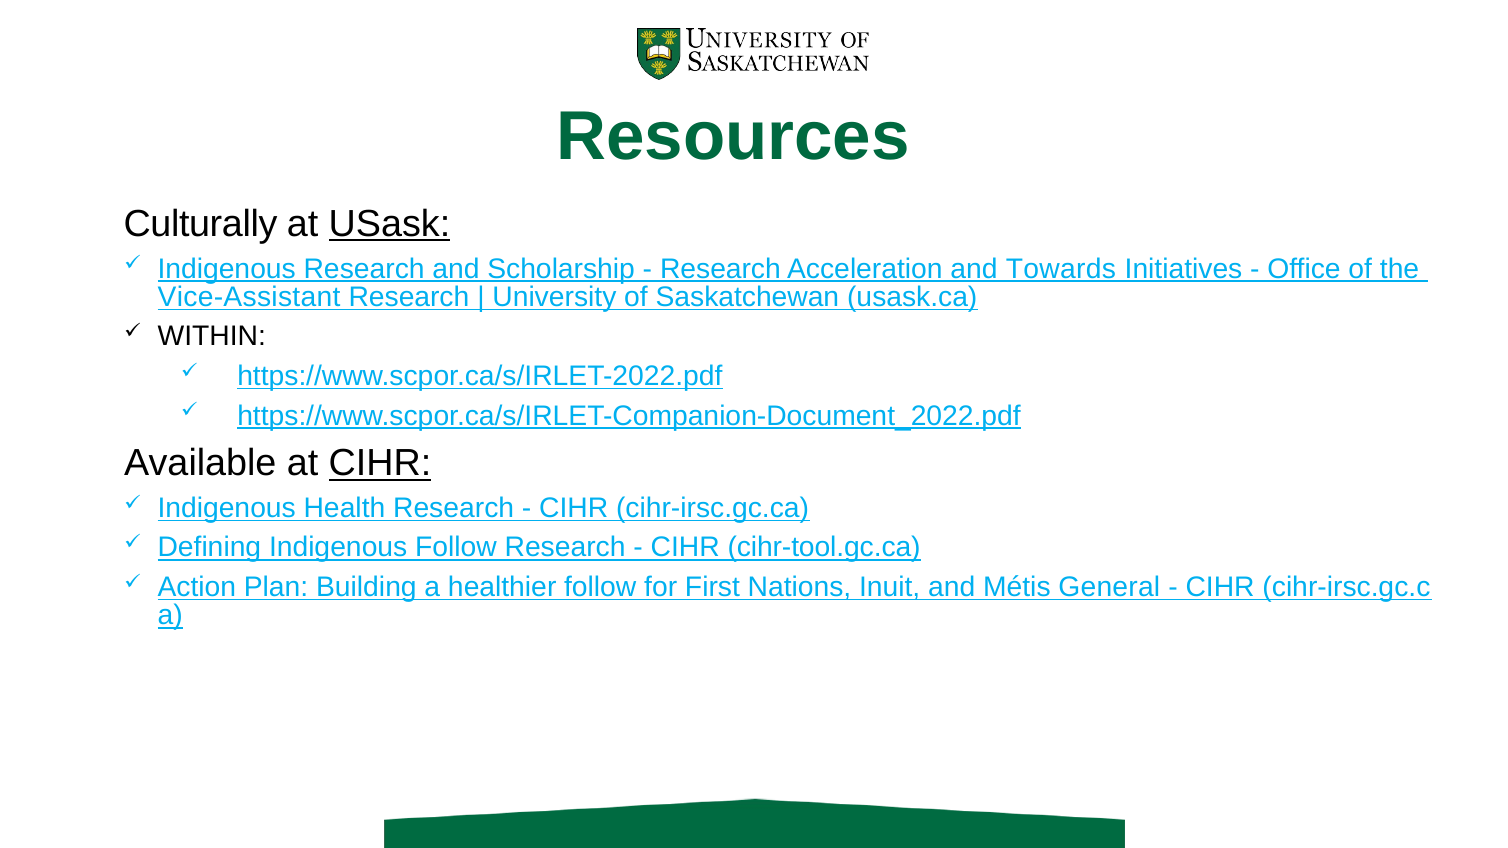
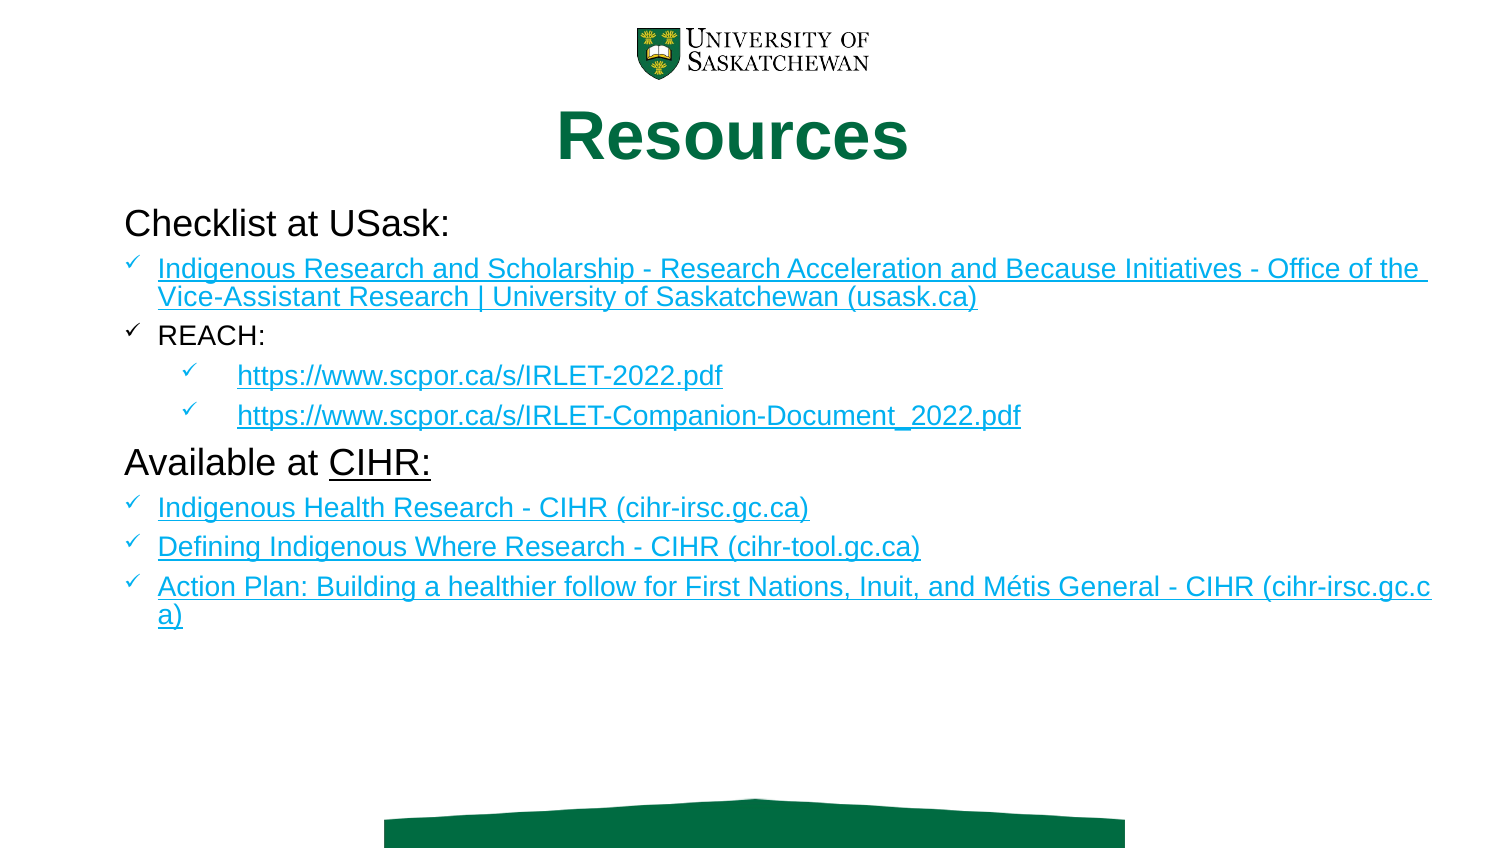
Culturally: Culturally -> Checklist (200, 224)
USask underline: present -> none (390, 224)
Towards: Towards -> Because (1061, 269)
WITHIN: WITHIN -> REACH (212, 337)
Indigenous Follow: Follow -> Where (456, 548)
